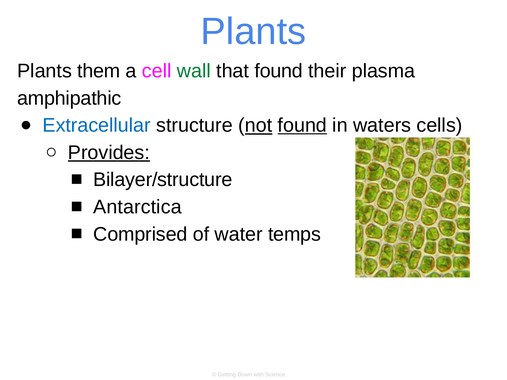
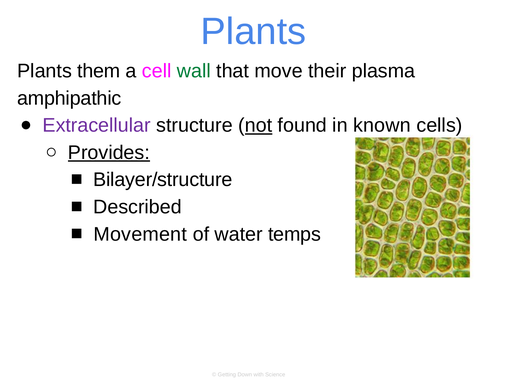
that found: found -> move (279, 71)
Extracellular colour: blue -> purple (97, 125)
found underline: present -> none (302, 125)
waters: waters -> known (382, 125)
Antarctica: Antarctica -> Described (138, 207)
Comprised: Comprised -> Movement (140, 234)
